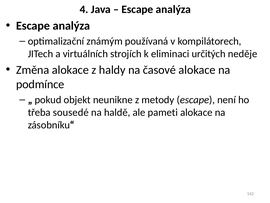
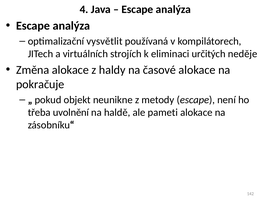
známým: známým -> vysvětlit (105, 41)
podmínce: podmínce -> pokračuje (40, 84)
sousedé: sousedé -> uvolnění (71, 112)
